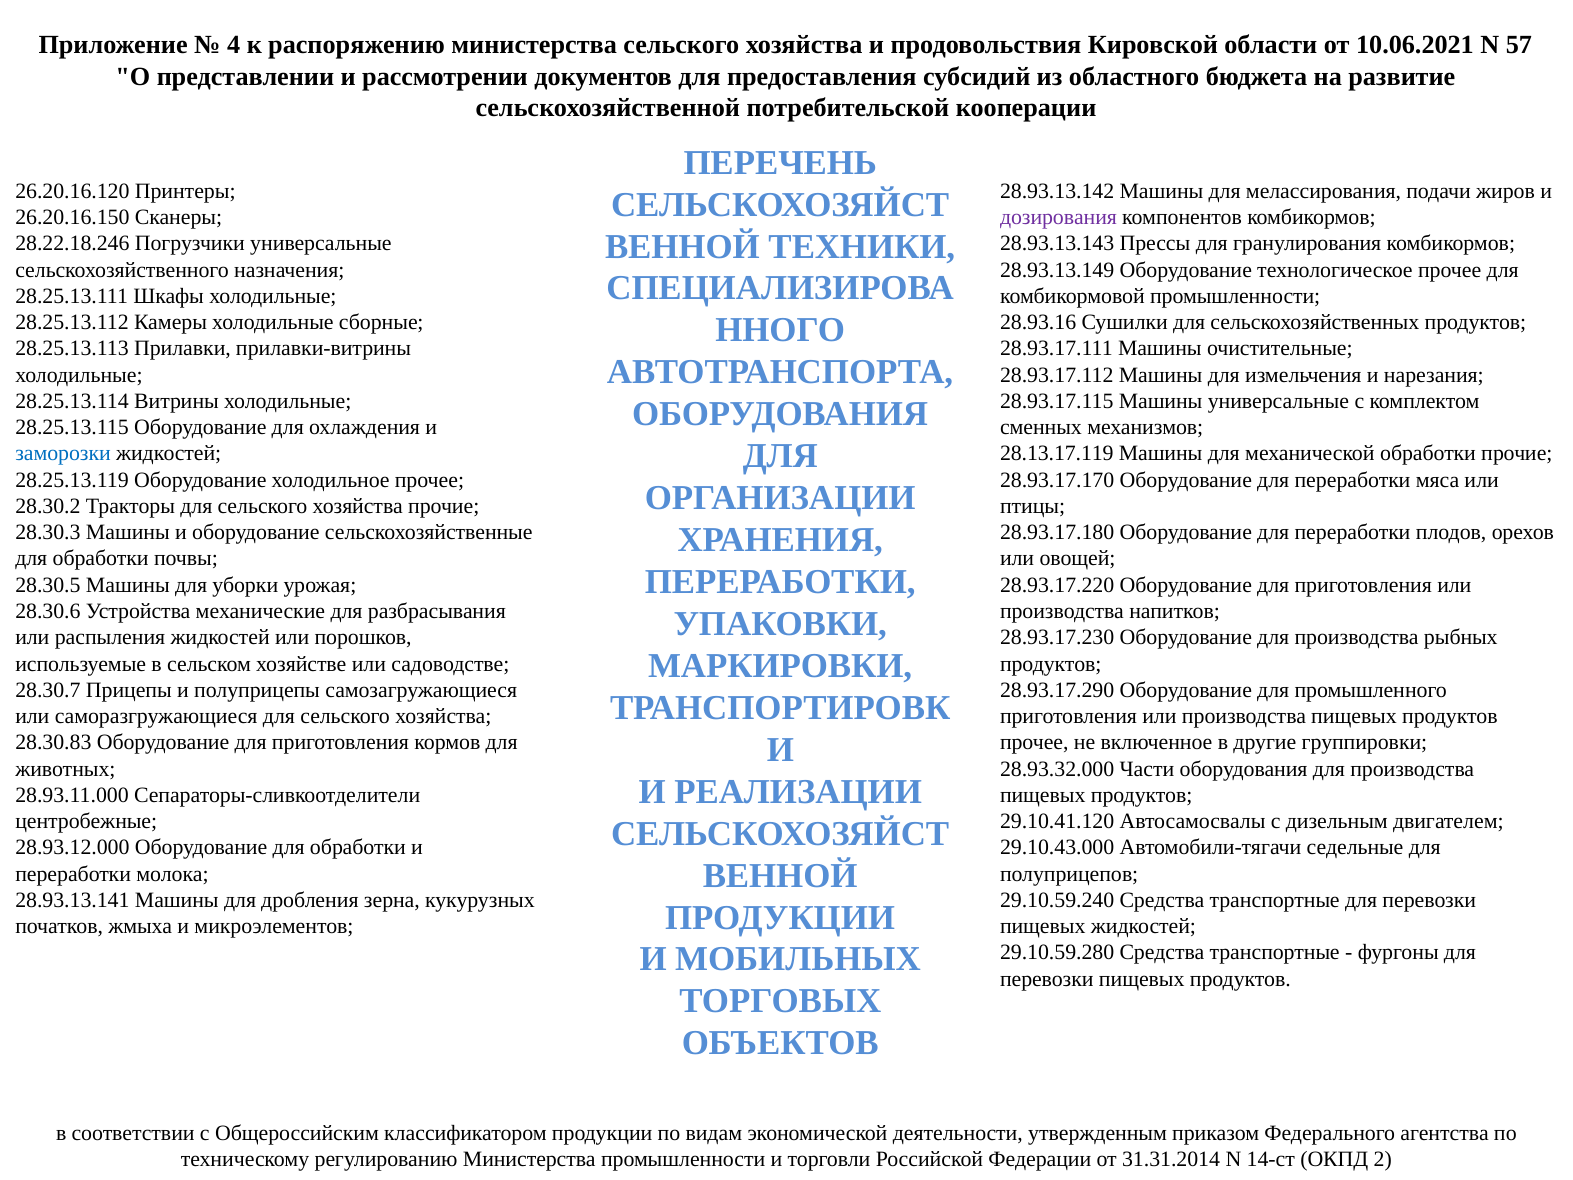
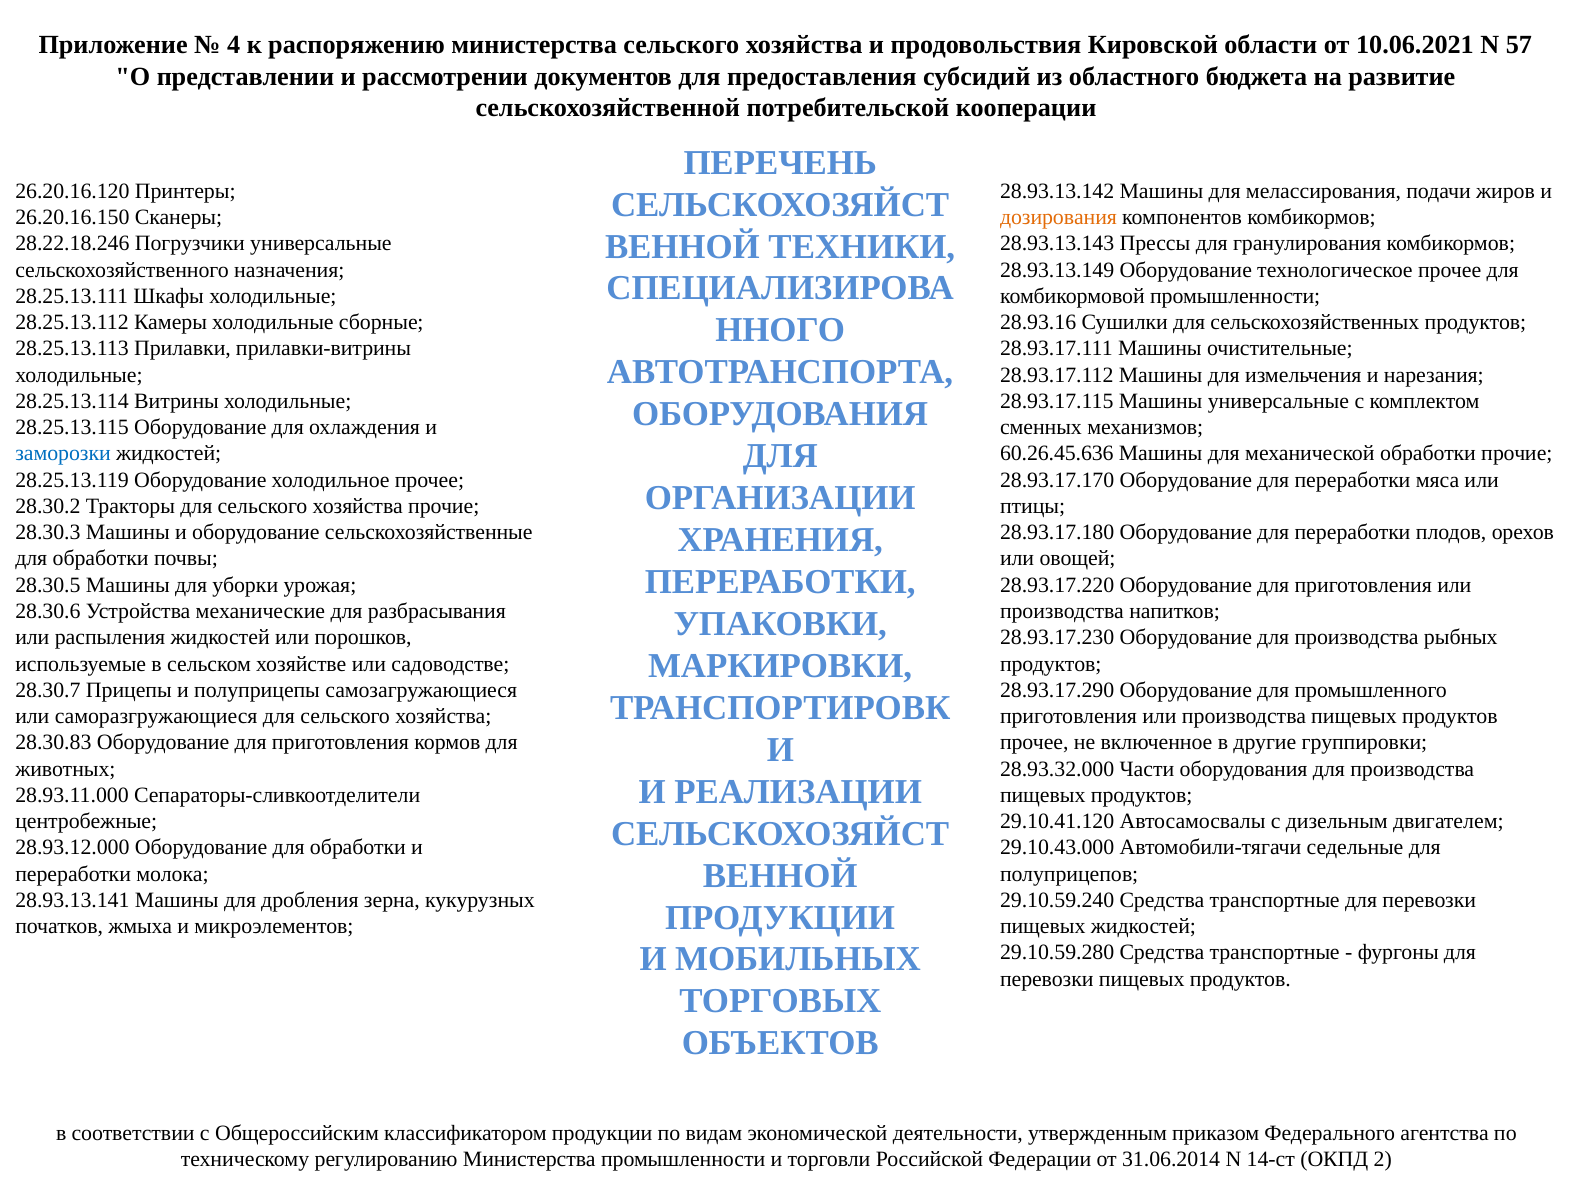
дозирования colour: purple -> orange (1059, 217)
28.13.17.119: 28.13.17.119 -> 60.26.45.636 (1057, 454)
31.31.2014: 31.31.2014 -> 31.06.2014 (1171, 1160)
